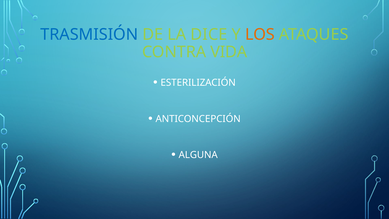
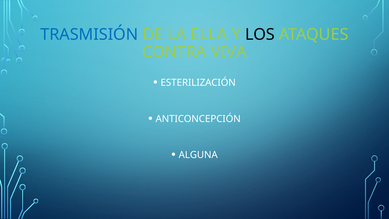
DICE: DICE -> ELLA (209, 34)
LOS colour: orange -> black (260, 34)
VIDA: VIDA -> VIVA (229, 52)
